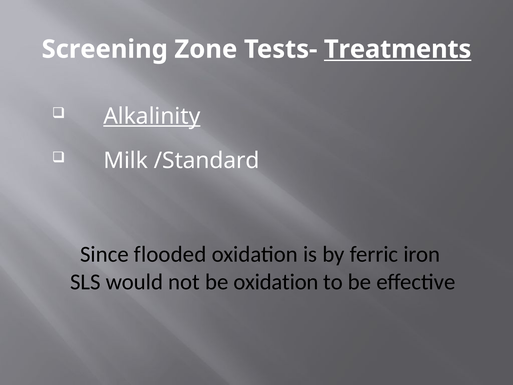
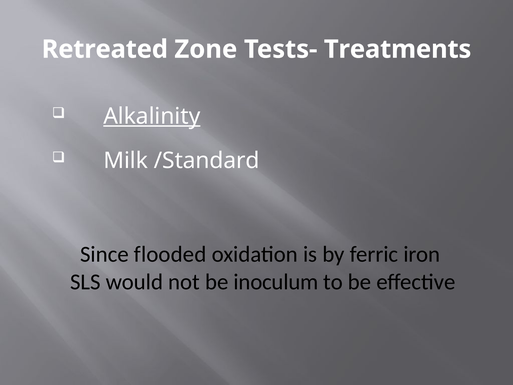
Screening: Screening -> Retreated (105, 49)
Treatments underline: present -> none (398, 49)
be oxidation: oxidation -> inoculum (276, 282)
